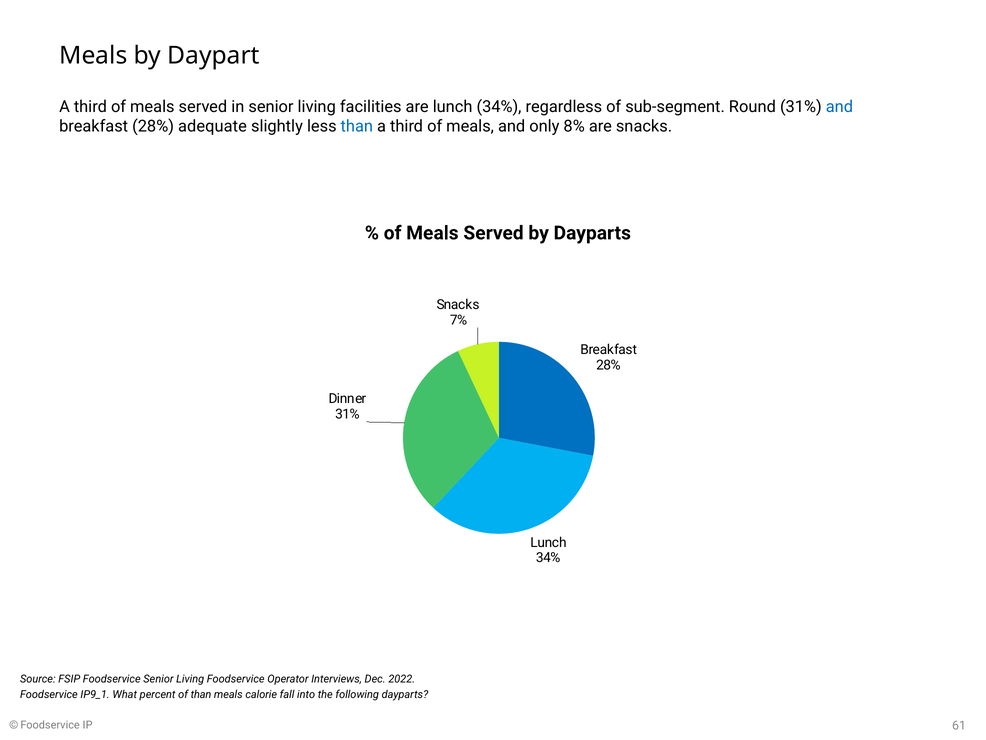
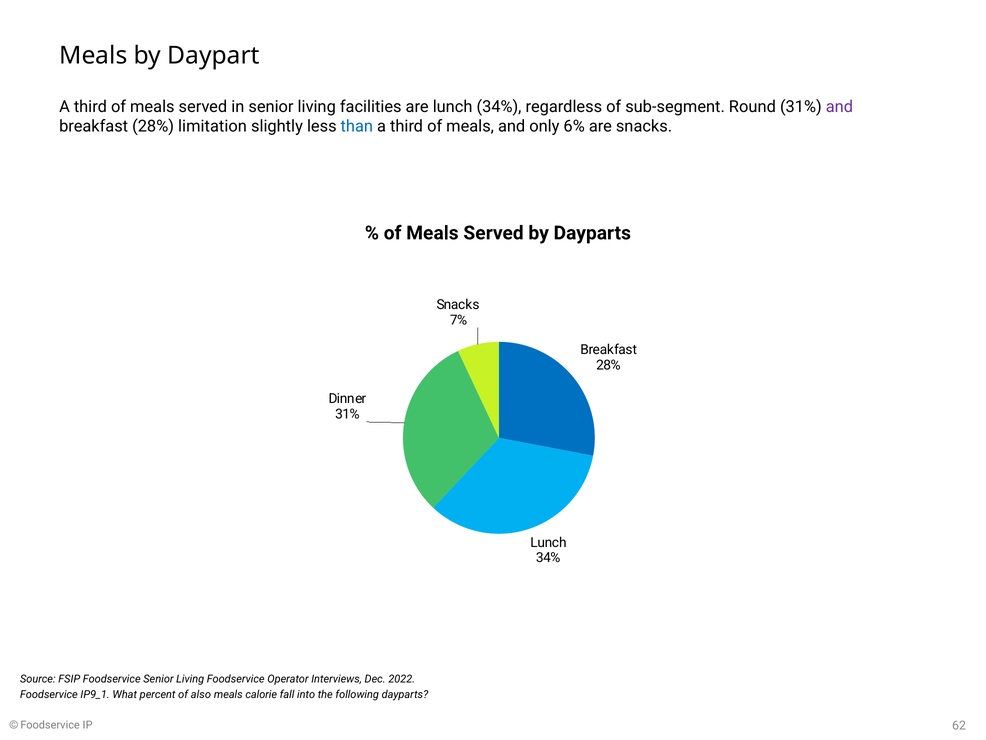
and colour: blue -> purple (839, 107)
adequate: adequate -> limitation (212, 126)
8%: 8% -> 6% (574, 126)
of than: than -> also (201, 694)
61: 61 -> 62 (959, 725)
